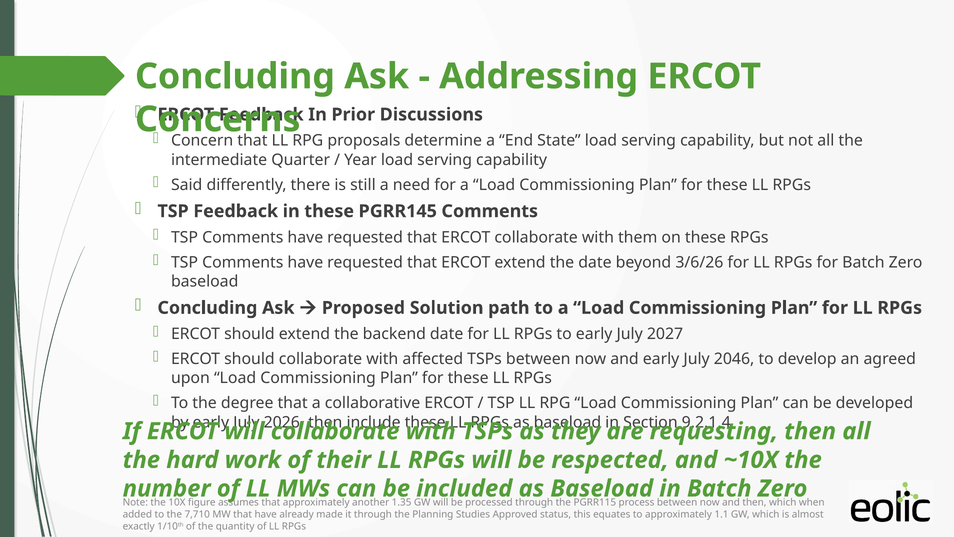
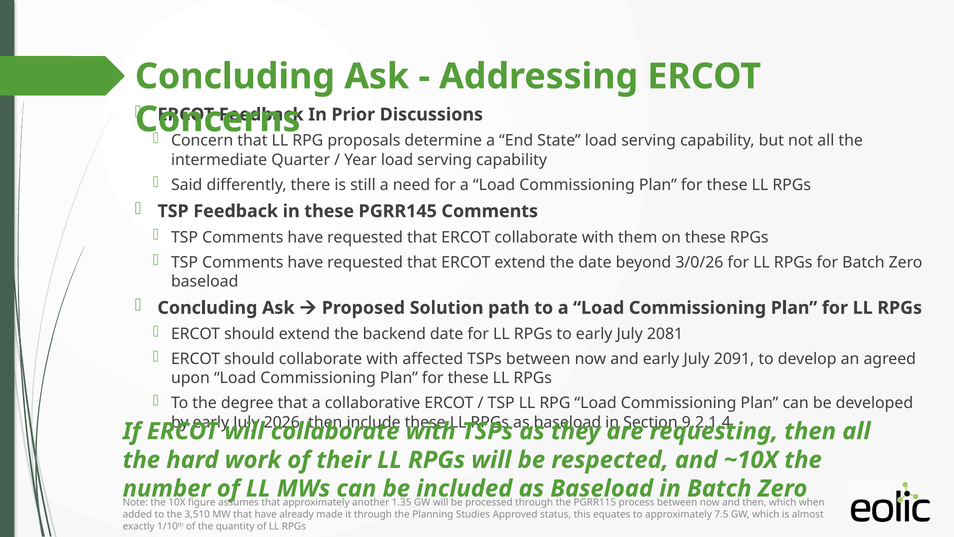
3/6/26: 3/6/26 -> 3/0/26 (699, 262)
2027: 2027 -> 2081 (665, 334)
2046: 2046 -> 2091 (734, 359)
7,710: 7,710 -> 3,510 (197, 514)
1.1: 1.1 -> 7.5 (721, 514)
